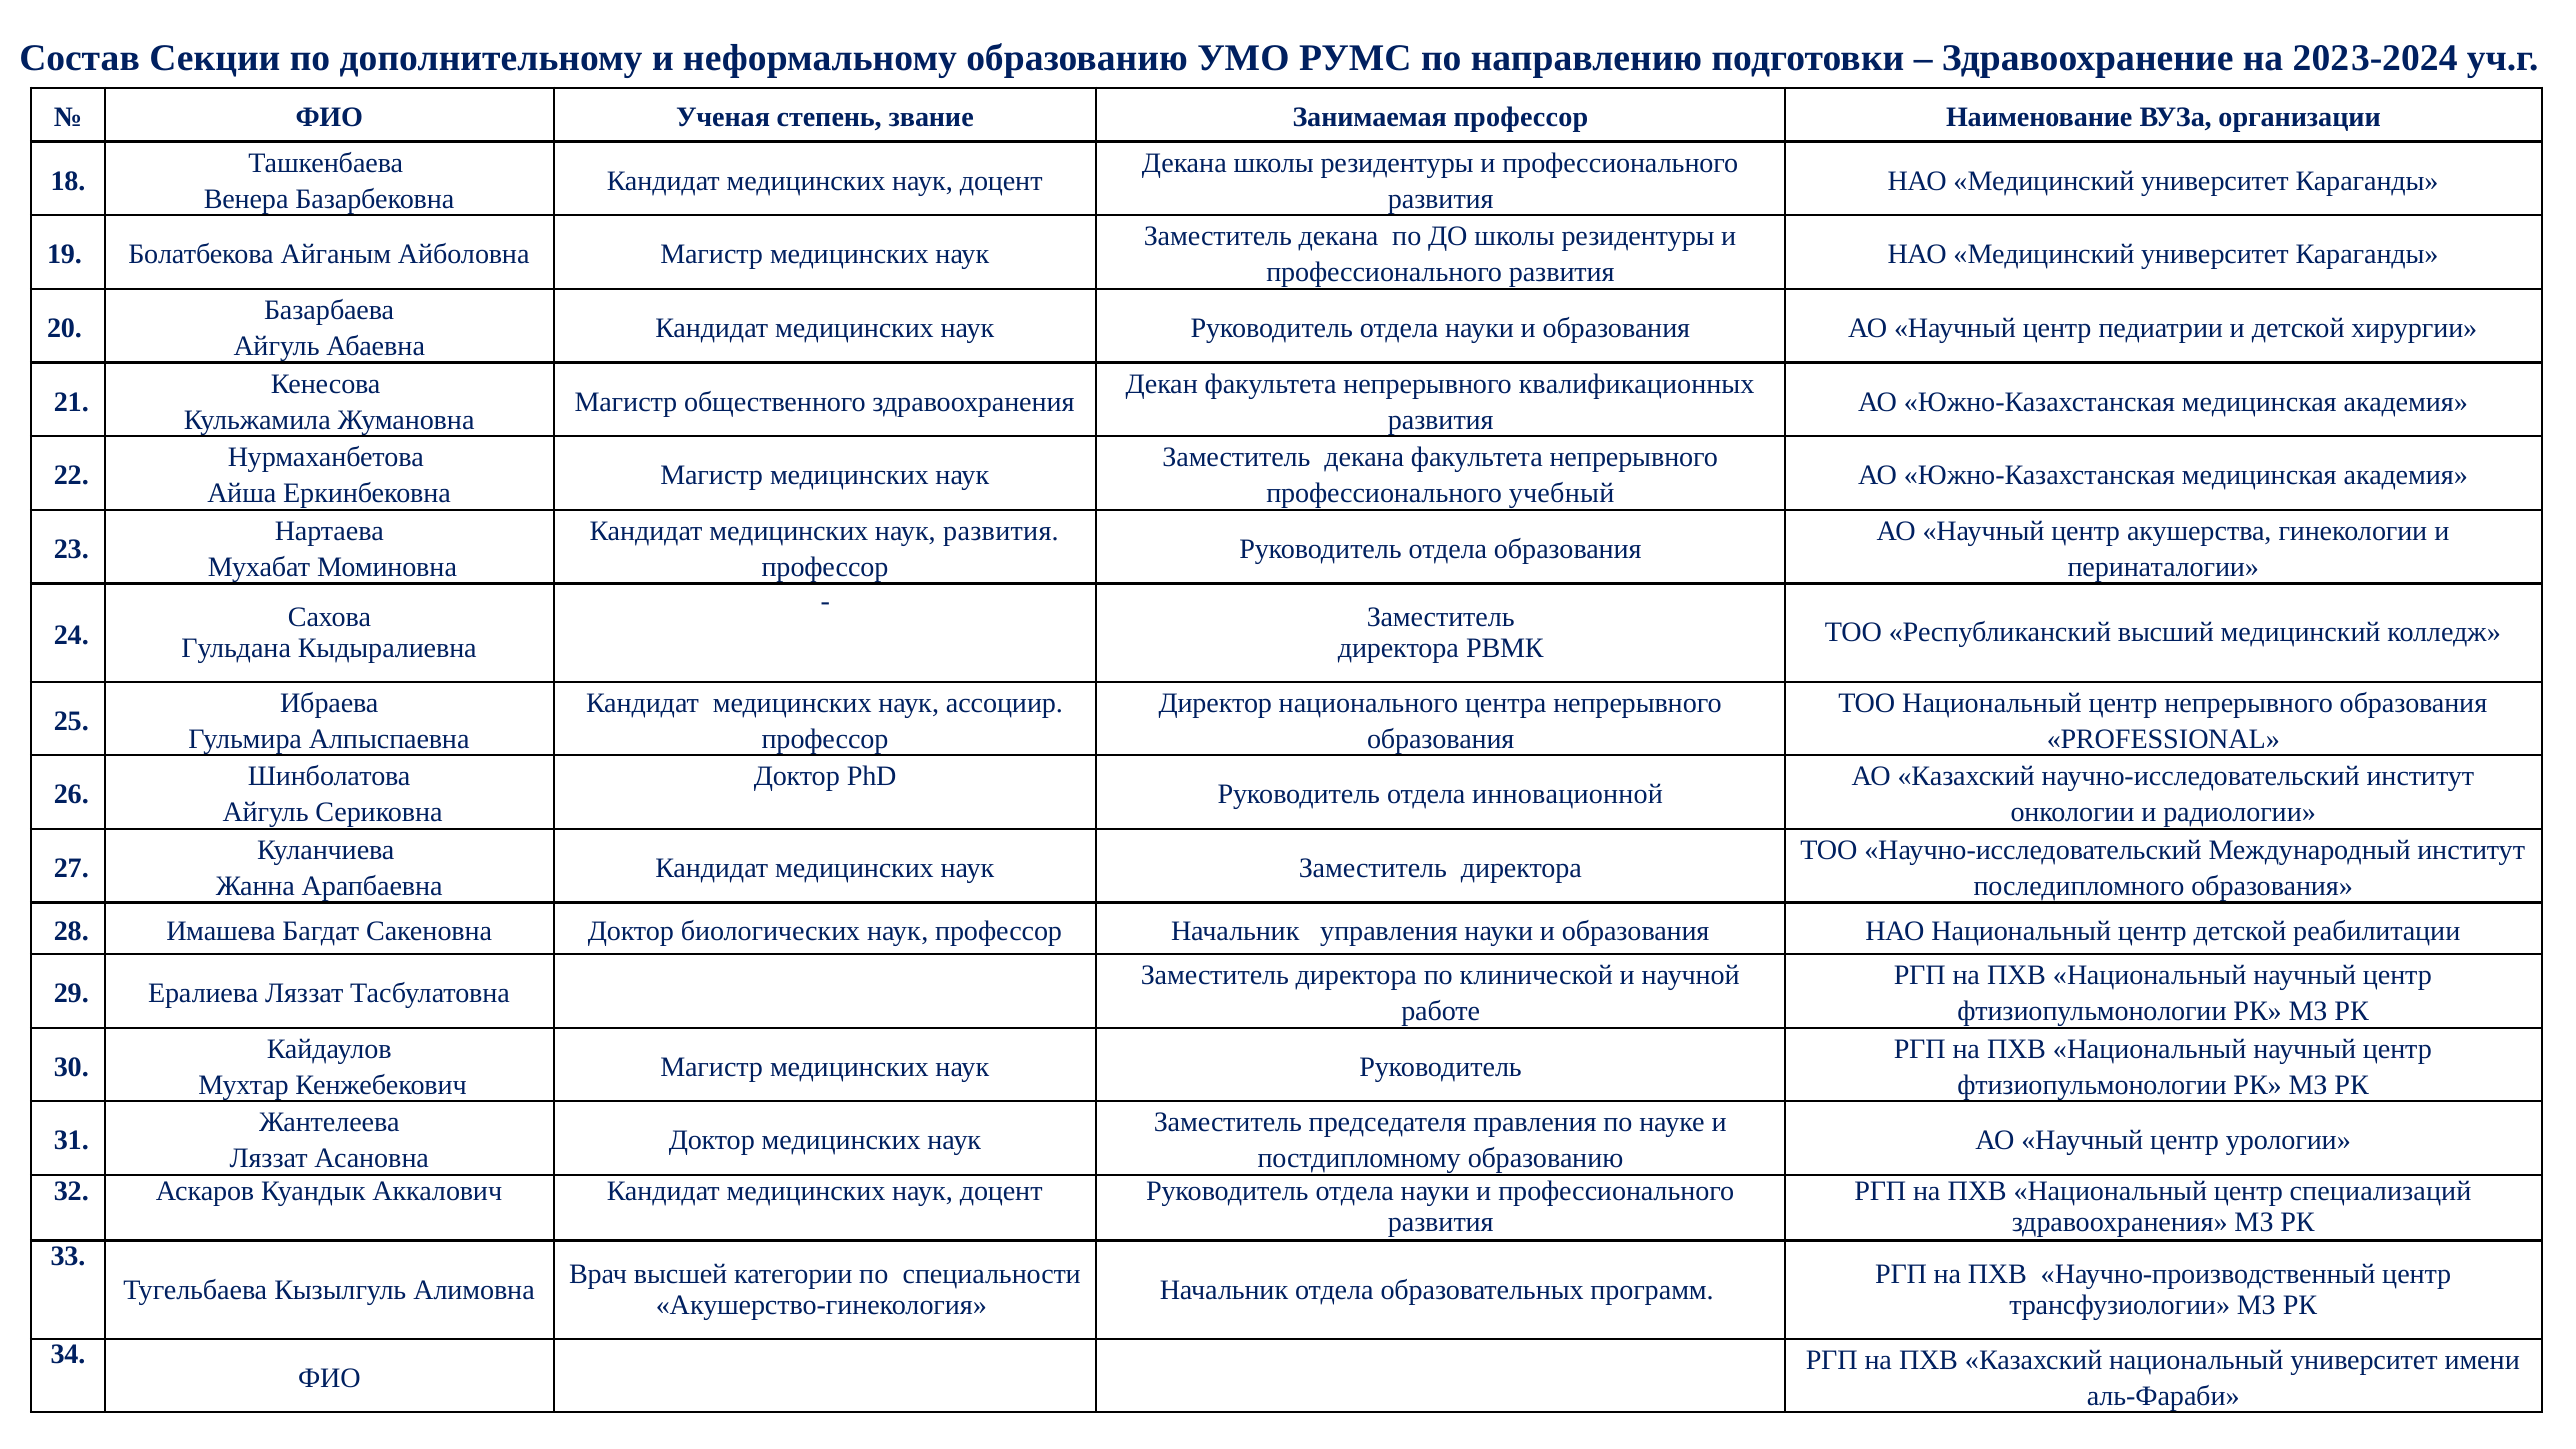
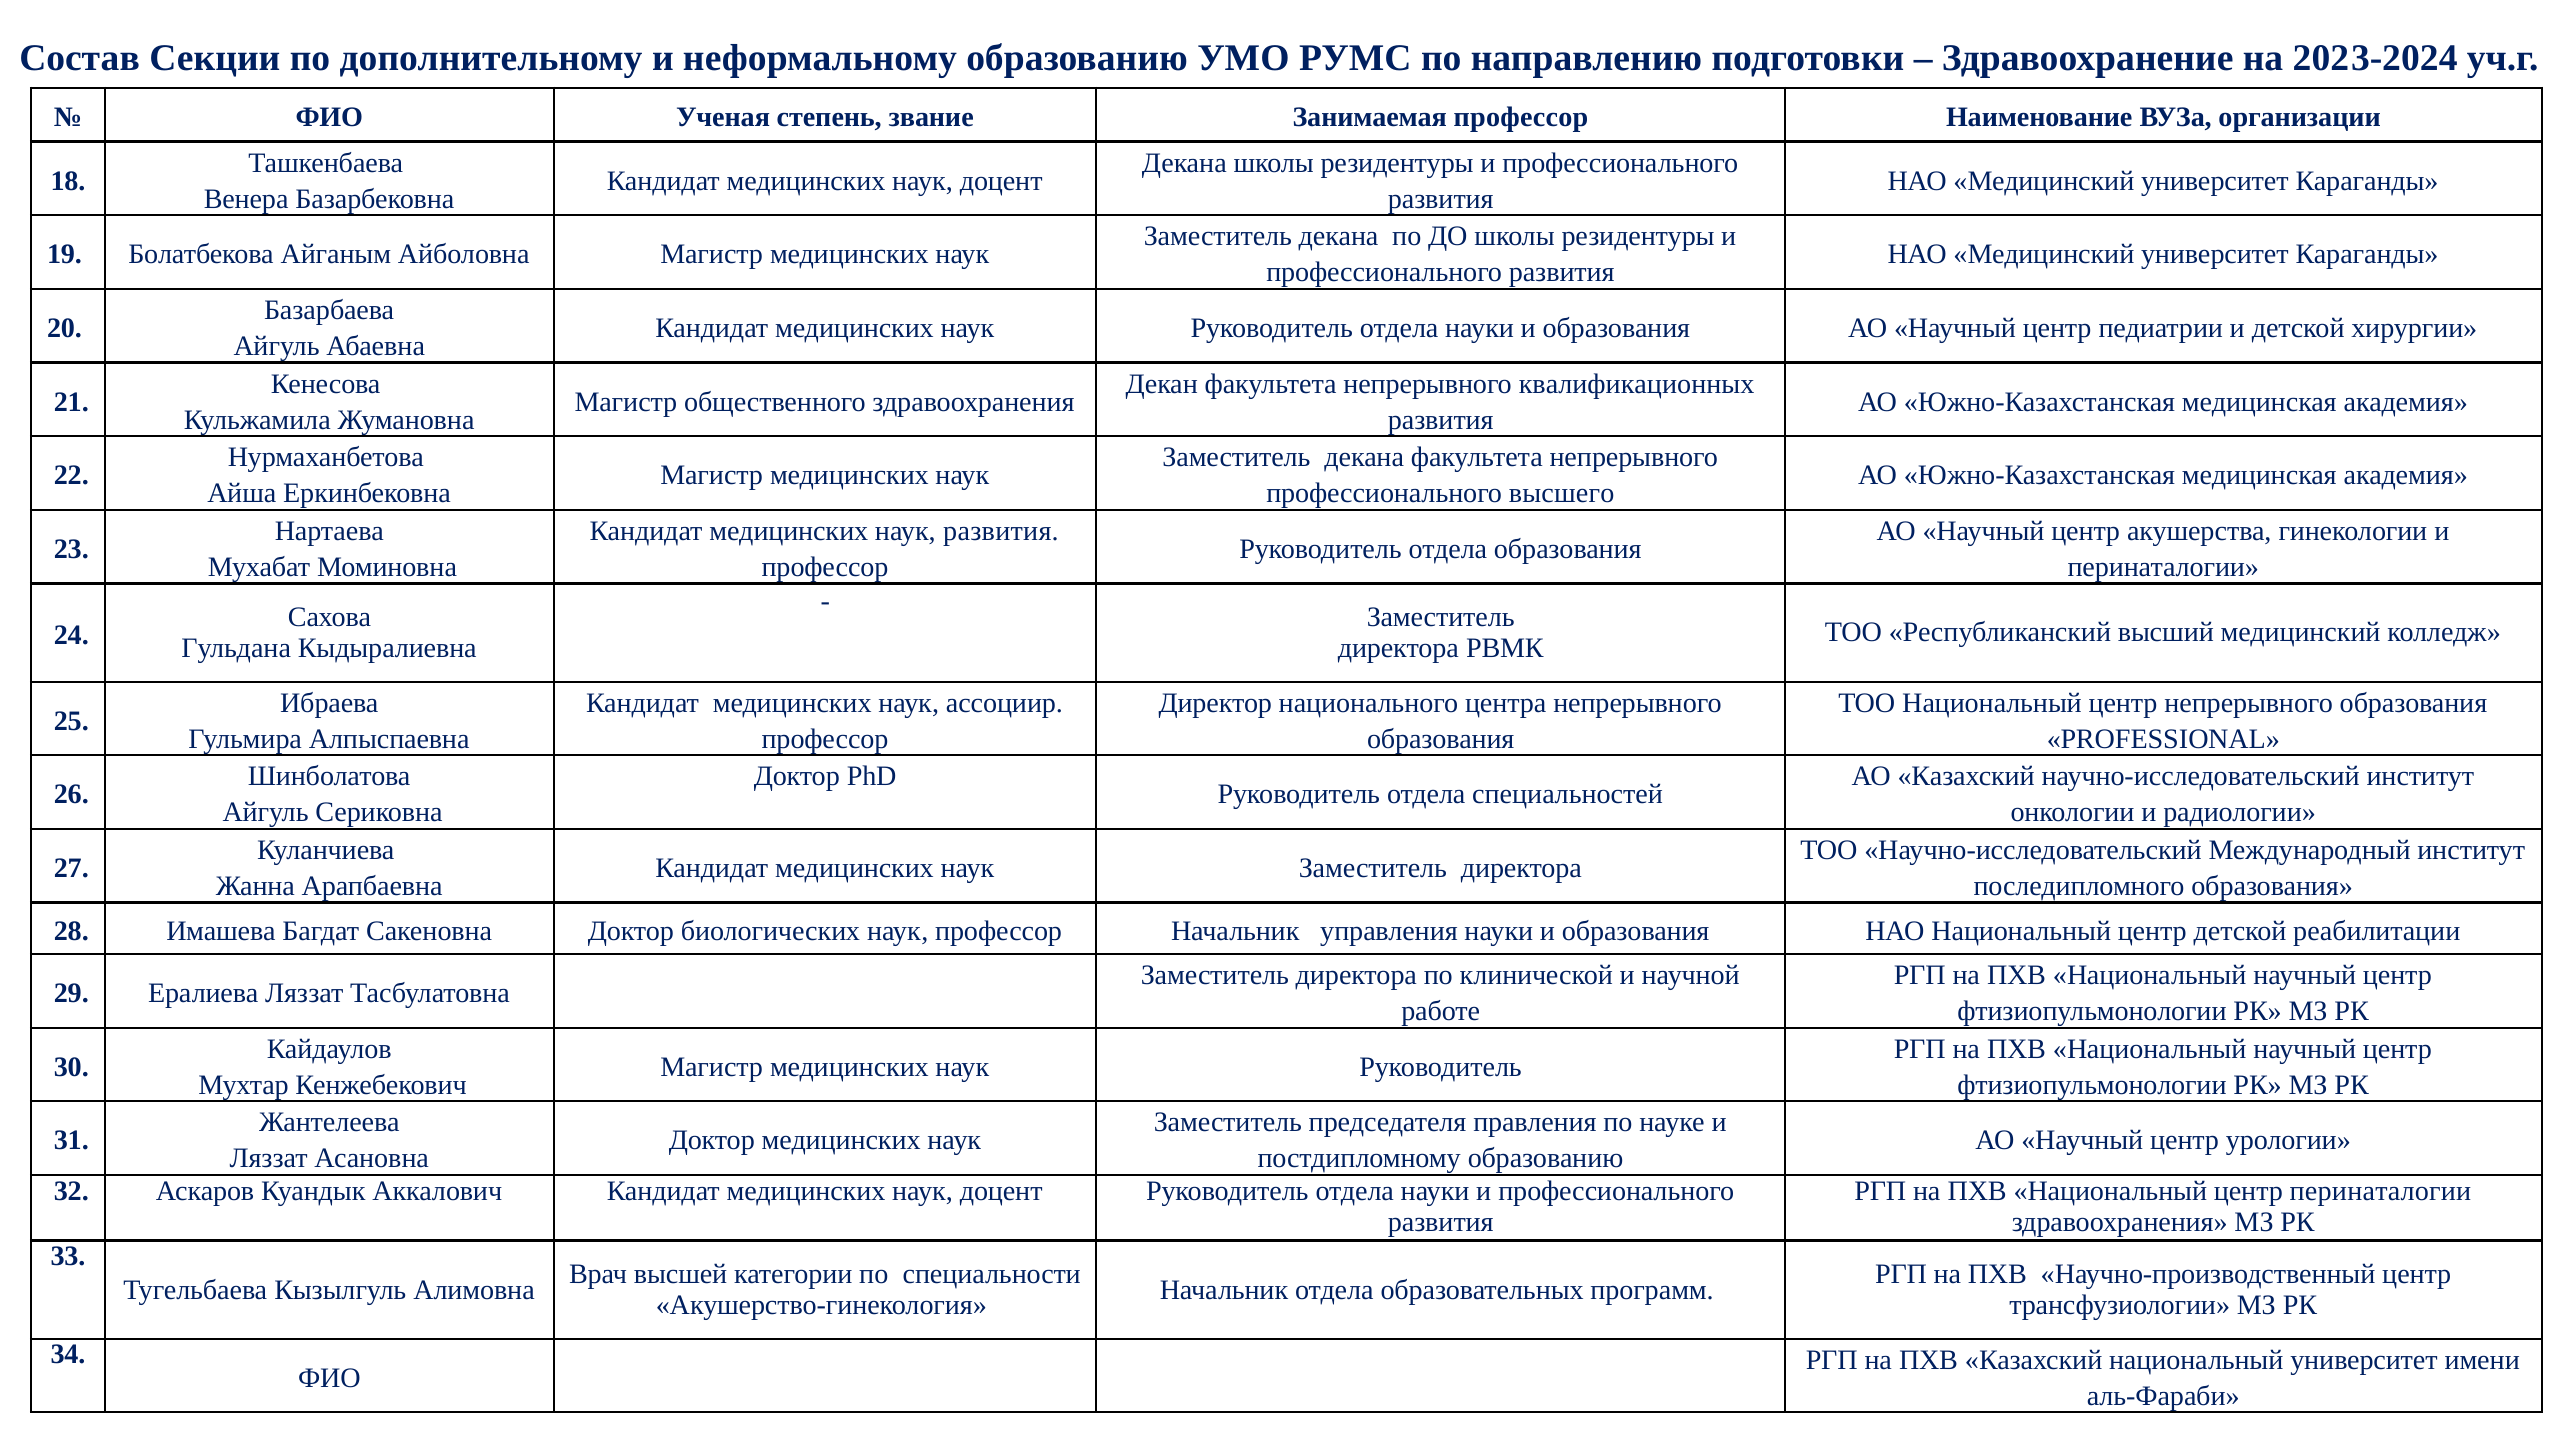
учебный: учебный -> высшего (1562, 493)
инновационной: инновационной -> специальностей (1568, 795)
центр специализаций: специализаций -> перинаталогии (2380, 1191)
